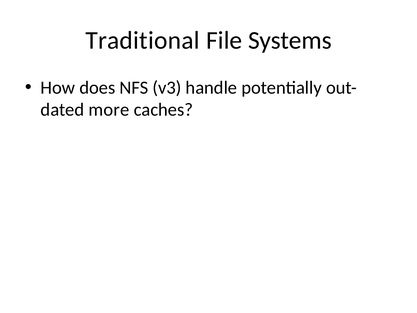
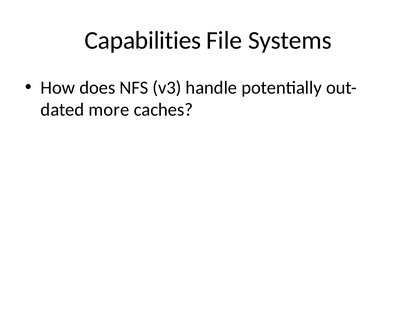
Traditional: Traditional -> Capabilities (143, 40)
